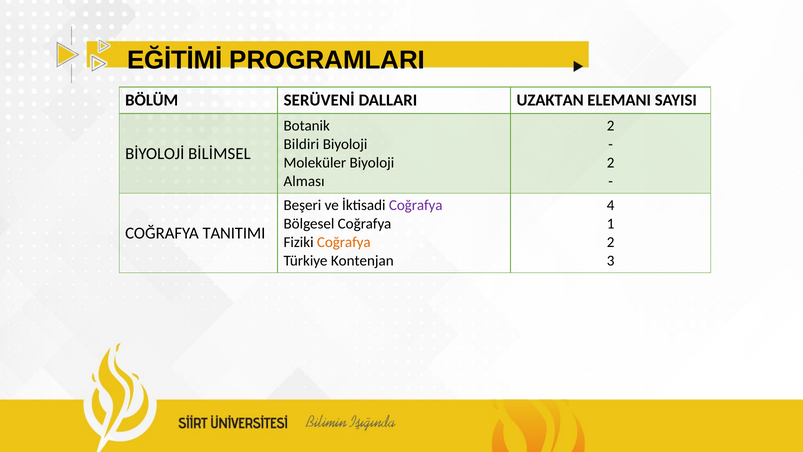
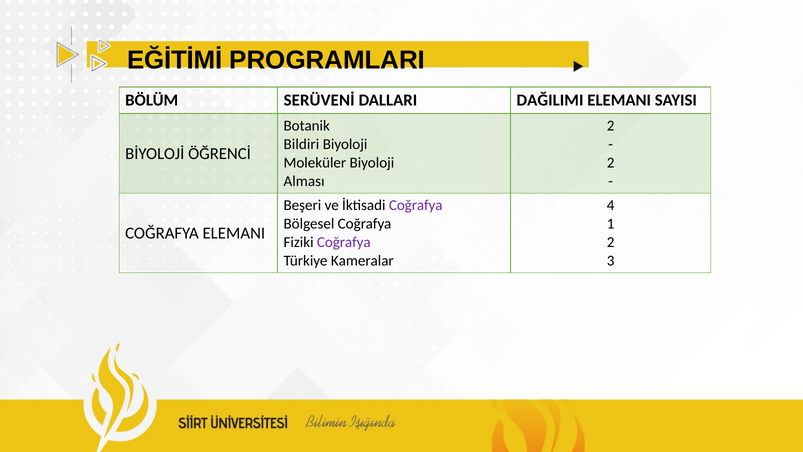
UZAKTAN: UZAKTAN -> DAĞILIMI (550, 100)
BİLİMSEL: BİLİMSEL -> ÖĞRENCİ (220, 153)
COĞRAFYA TANITIMI: TANITIMI -> ELEMANI (234, 233)
Coğrafya colour: orange -> purple (344, 242)
Kontenjan: Kontenjan -> Kameralar (362, 260)
